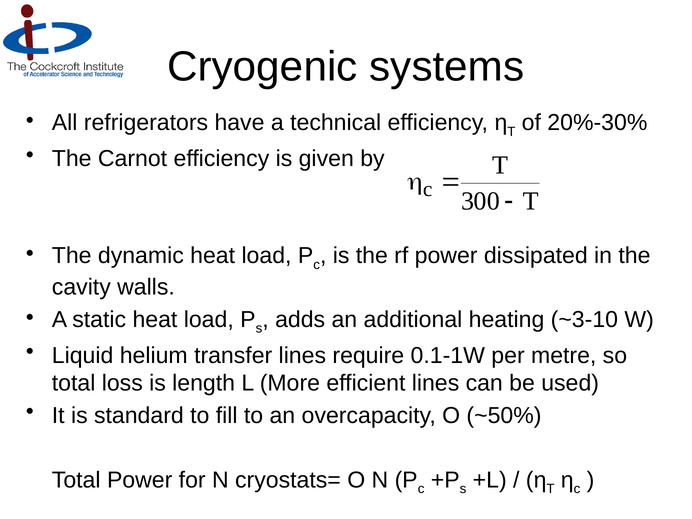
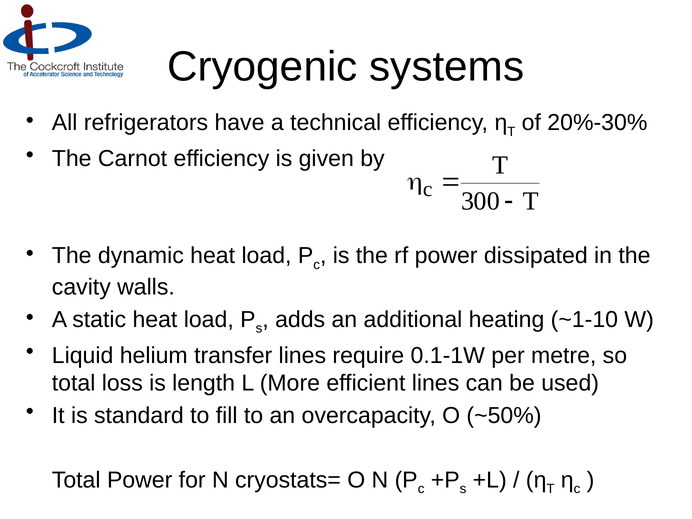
~3-10: ~3-10 -> ~1-10 (584, 319)
